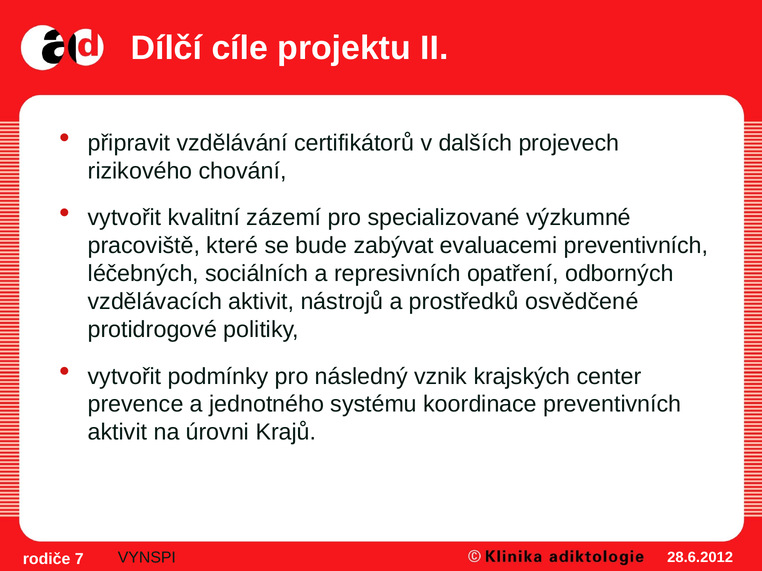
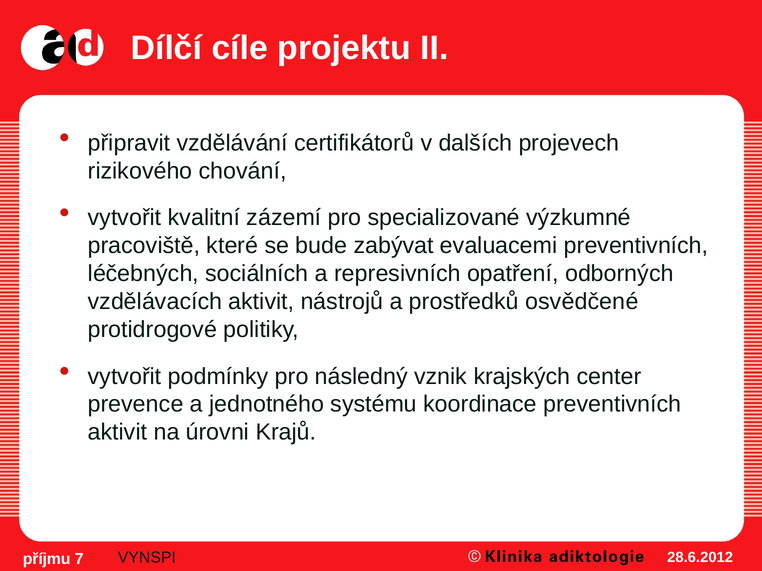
rodiče: rodiče -> příjmu (47, 559)
